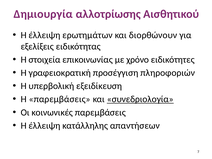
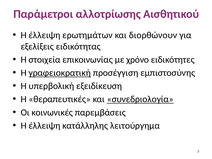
Δημιουργία: Δημιουργία -> Παράμετροι (43, 14)
γραφειοκρατική underline: none -> present (60, 73)
πληροφοριών: πληροφοριών -> εμπιστοσύνης (168, 73)
Η παρεμβάσεις: παρεμβάσεις -> θεραπευτικές (60, 99)
απαντήσεων: απαντήσεων -> λειτούργημα (135, 126)
